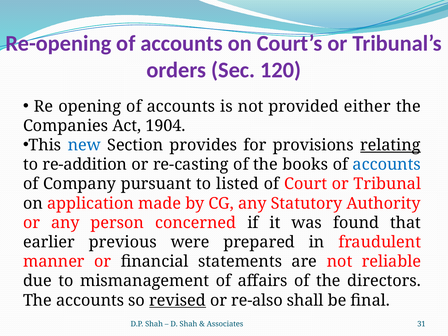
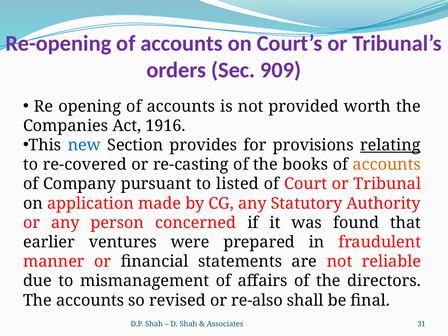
120: 120 -> 909 (281, 70)
either: either -> worth (367, 106)
1904: 1904 -> 1916 (166, 126)
re-addition: re-addition -> re-covered (85, 165)
accounts colour: blue -> orange (387, 165)
previous: previous -> ventures (123, 242)
revised underline: present -> none (178, 300)
